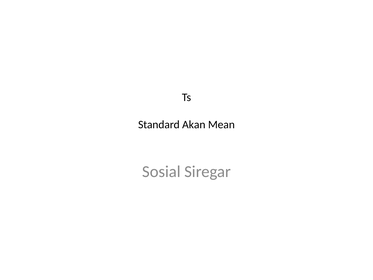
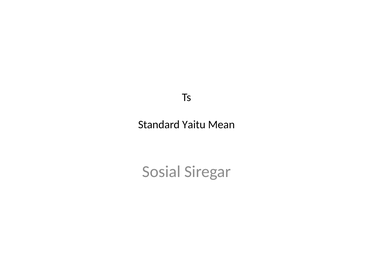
Akan: Akan -> Yaitu (194, 125)
